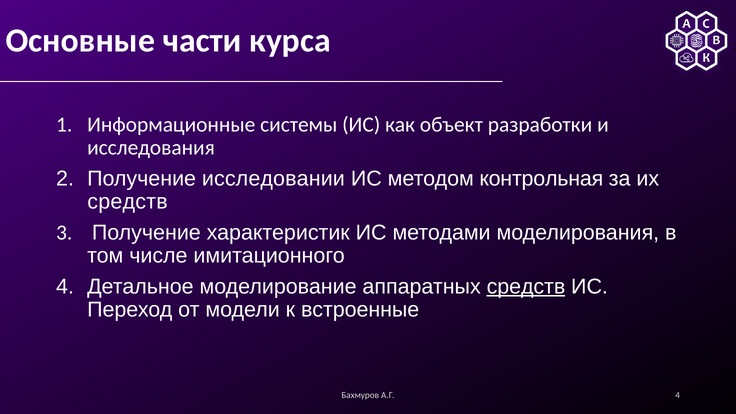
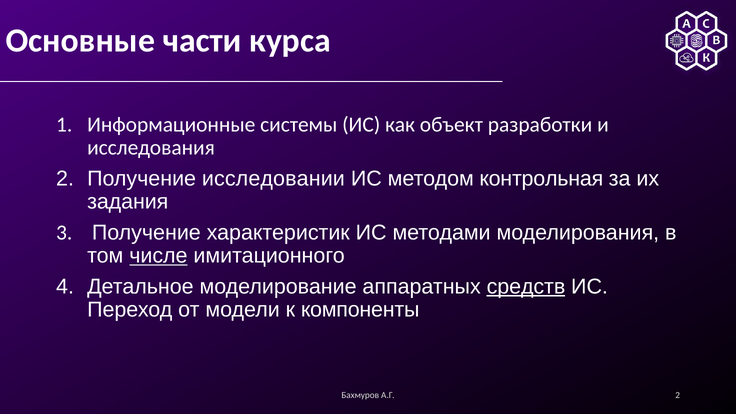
средств: средств -> задания (128, 202)
числе underline: none -> present (158, 256)
встроенные: встроенные -> компоненты (360, 310)
А.Г 4: 4 -> 2 (678, 395)
